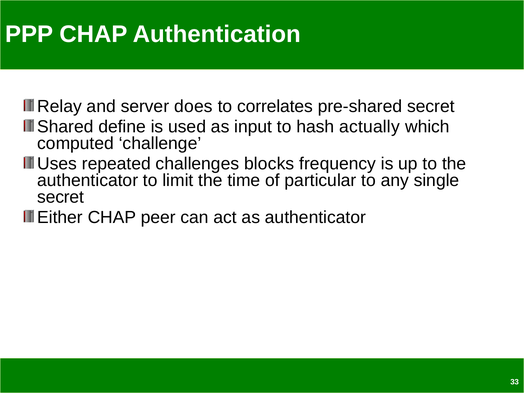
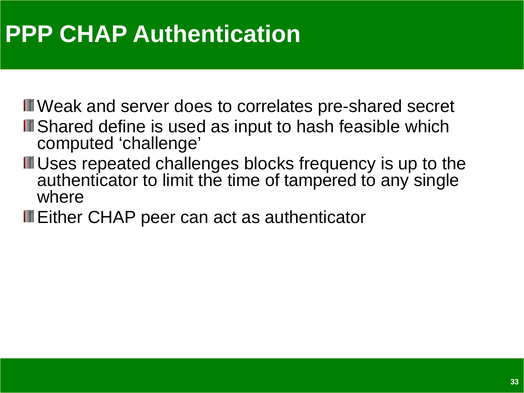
Relay: Relay -> Weak (60, 106)
actually: actually -> feasible (370, 127)
particular: particular -> tampered (321, 180)
secret: secret -> where (61, 197)
